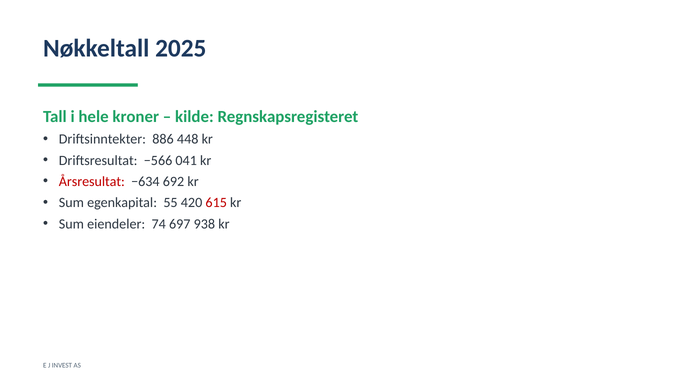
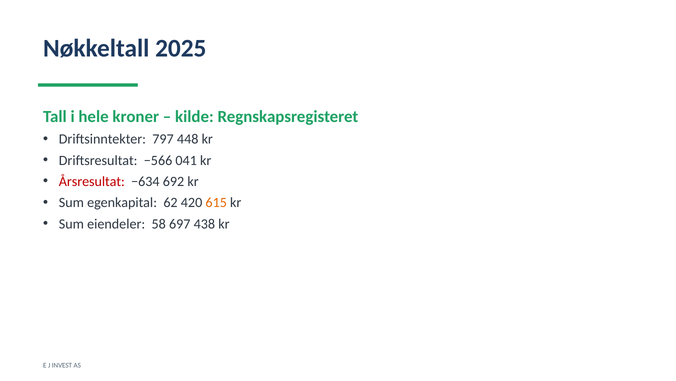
886: 886 -> 797 (163, 139)
55: 55 -> 62 (171, 202)
615 colour: red -> orange (216, 202)
74: 74 -> 58 (159, 224)
938: 938 -> 438 (204, 224)
